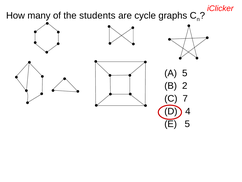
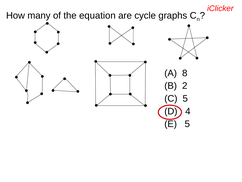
students: students -> equation (97, 16)
A 5: 5 -> 8 (185, 73)
C 7: 7 -> 5 (185, 98)
